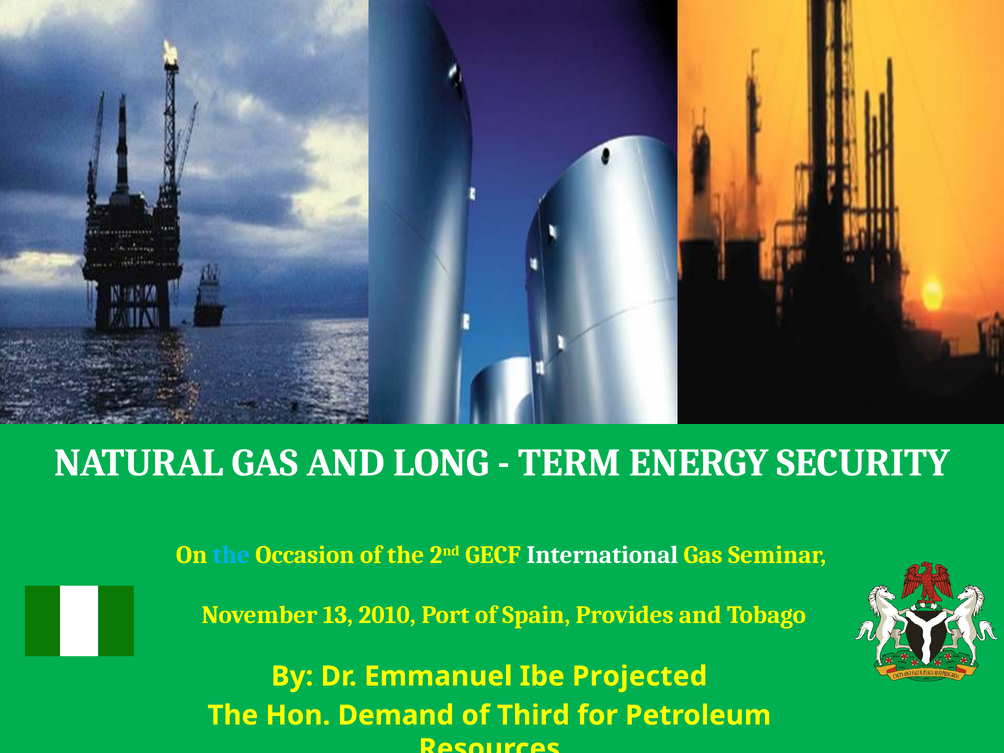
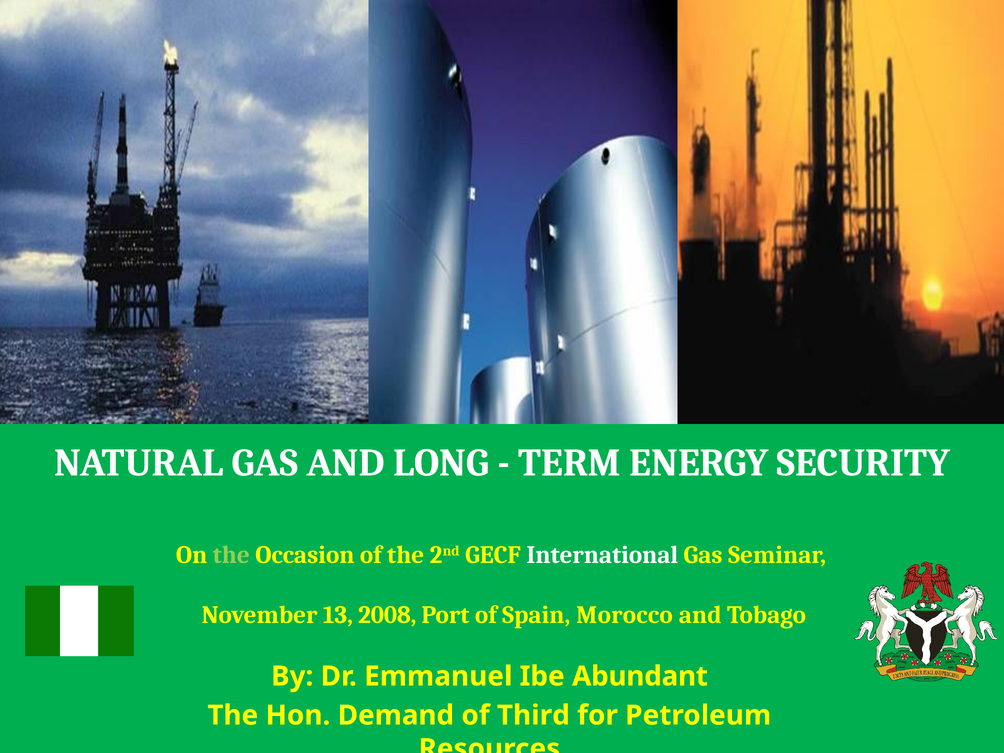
the colour: light blue -> light green (231, 555)
2010: 2010 -> 2008 (387, 615)
Provides: Provides -> Morocco (624, 615)
Projected: Projected -> Abundant (640, 676)
